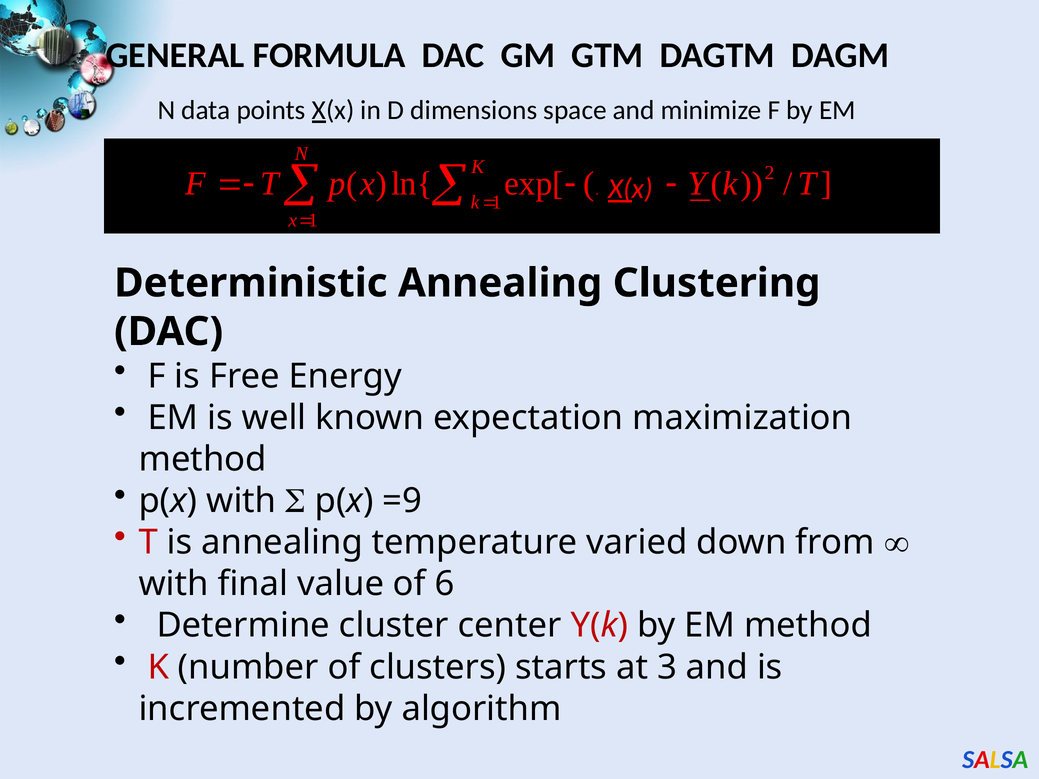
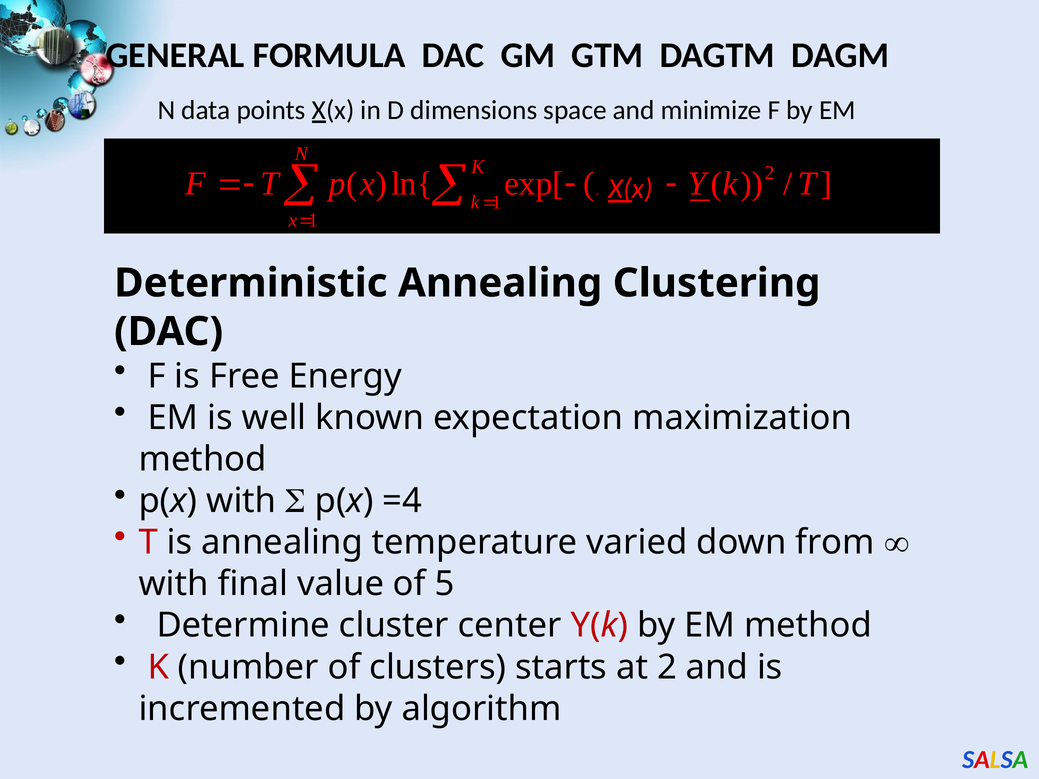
=9: =9 -> =4 (402, 501)
6: 6 -> 5 (445, 584)
at 3: 3 -> 2 (667, 667)
